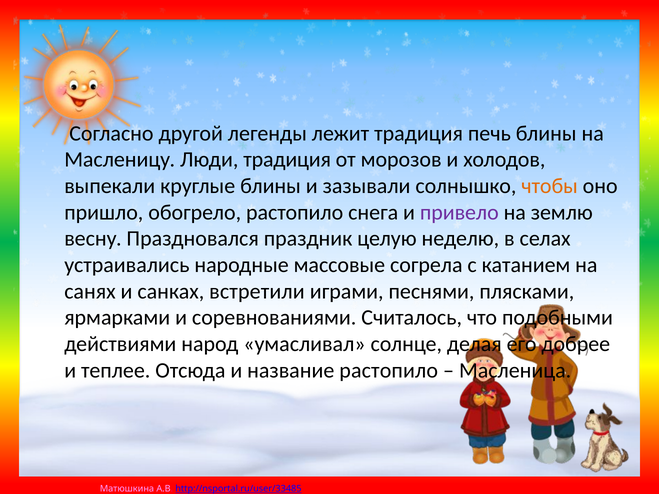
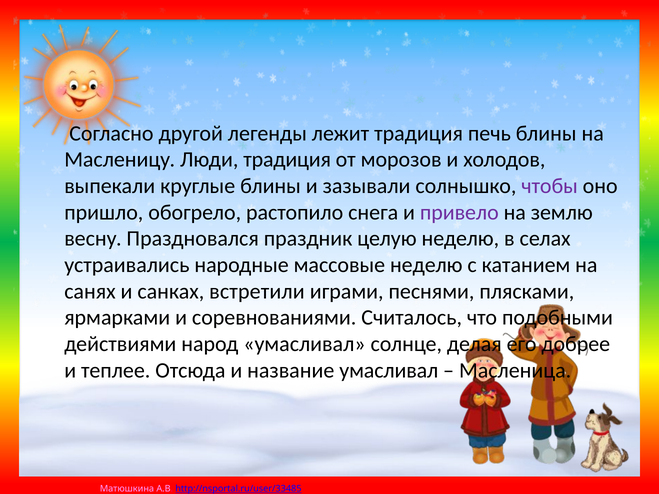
чтобы colour: orange -> purple (550, 186)
массовые согрела: согрела -> неделю (426, 265)
название растопило: растопило -> умасливал (389, 371)
